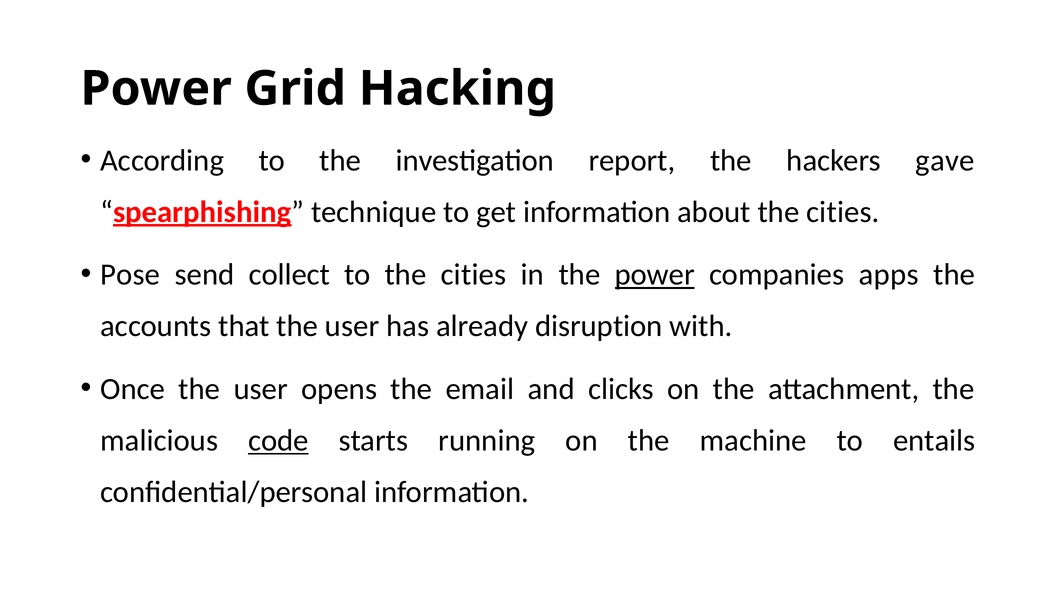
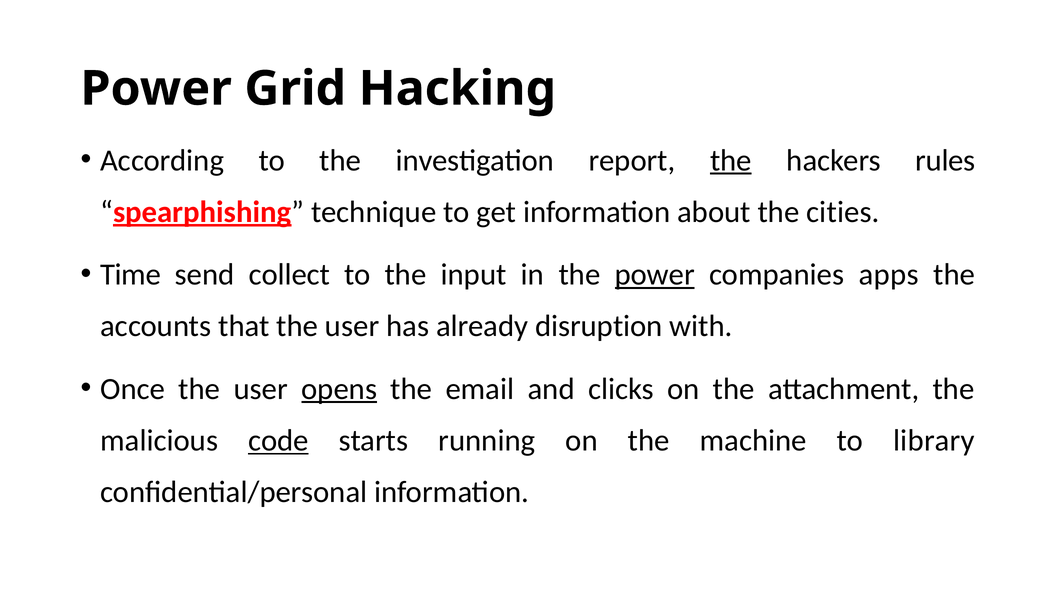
the underline: none -> present (731, 160)
gave: gave -> rules (945, 160)
Pose: Pose -> Time (131, 275)
to the cities: cities -> input (474, 275)
opens underline: none -> present (339, 389)
entails: entails -> library (934, 441)
